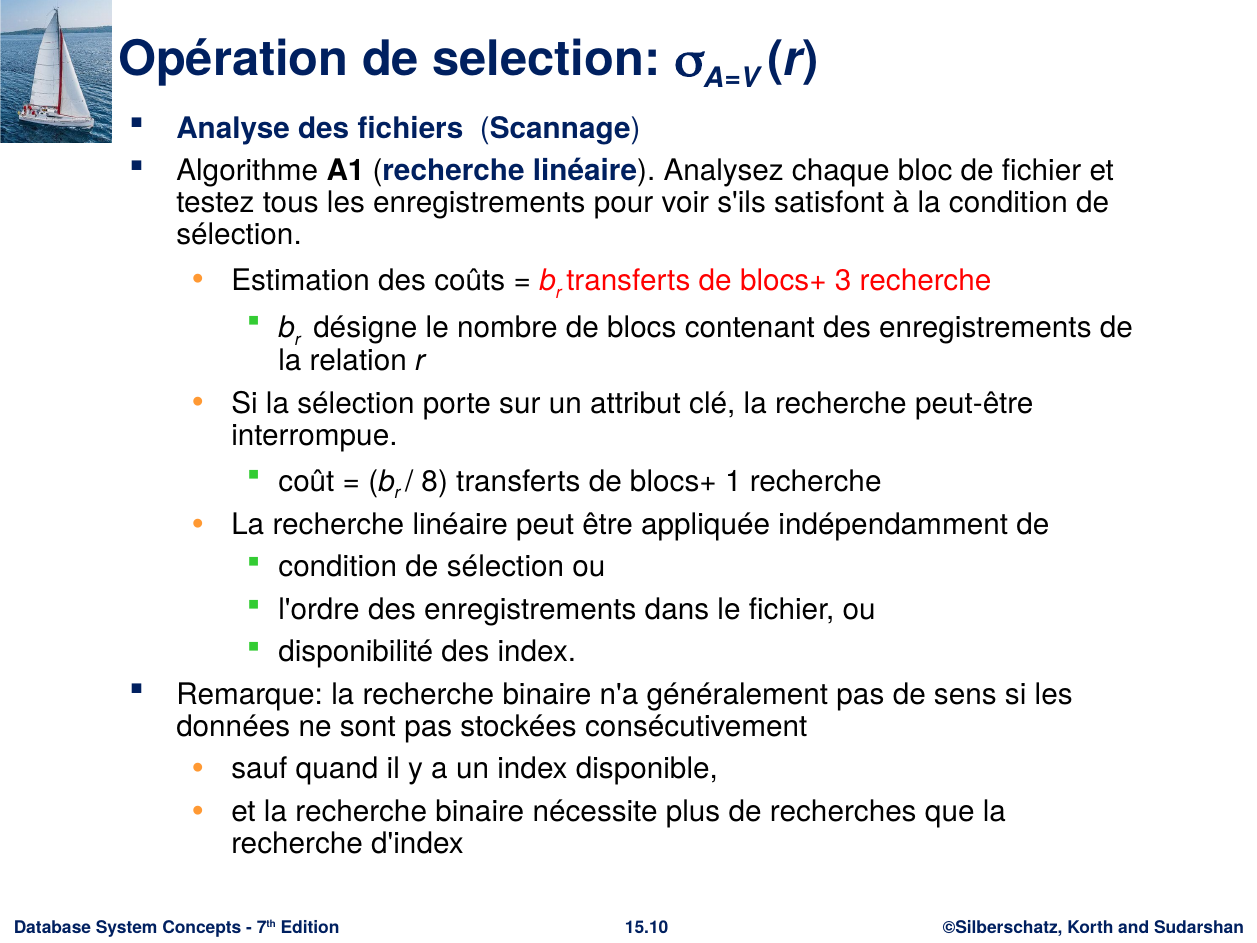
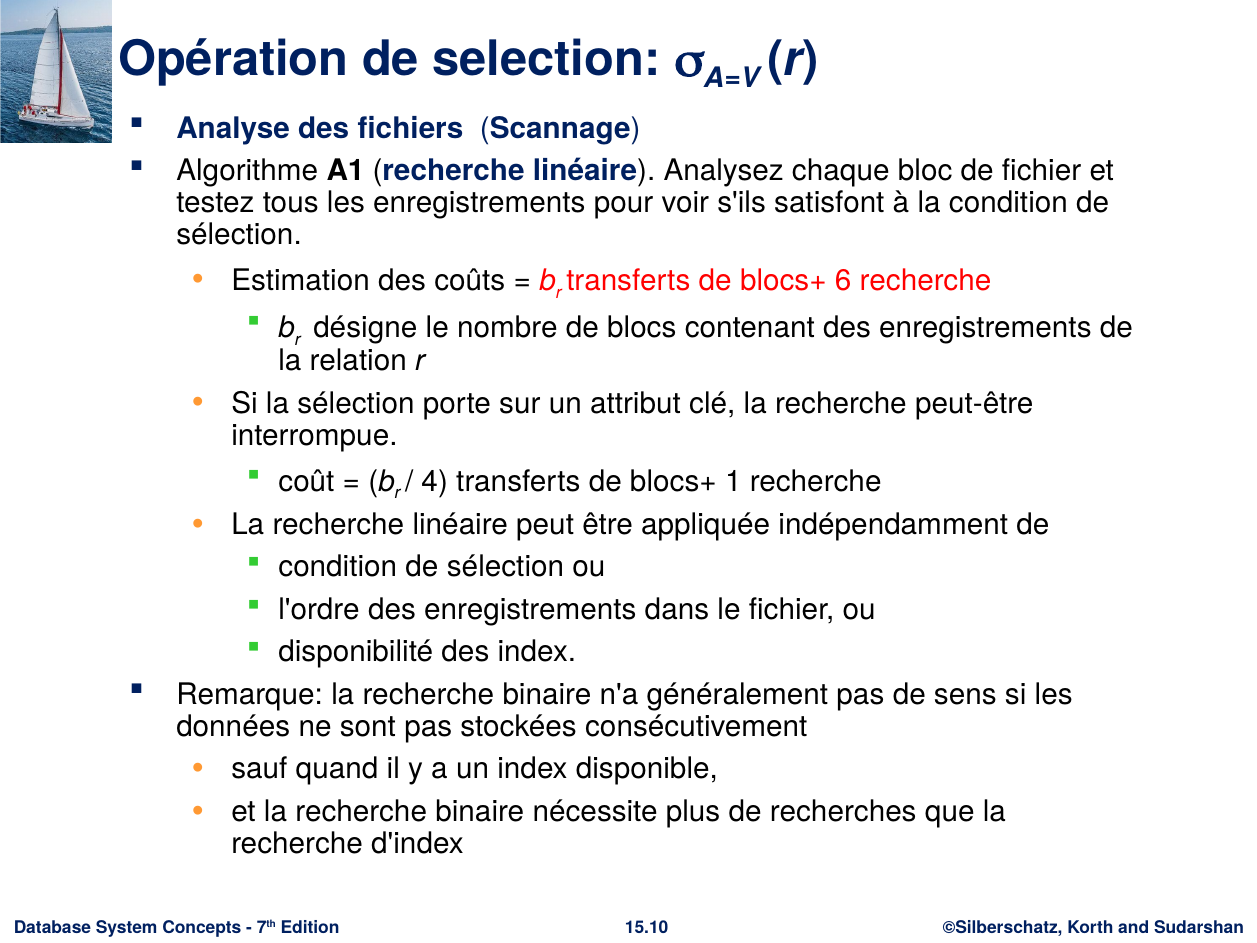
3: 3 -> 6 (843, 281)
8: 8 -> 4 (435, 481)
